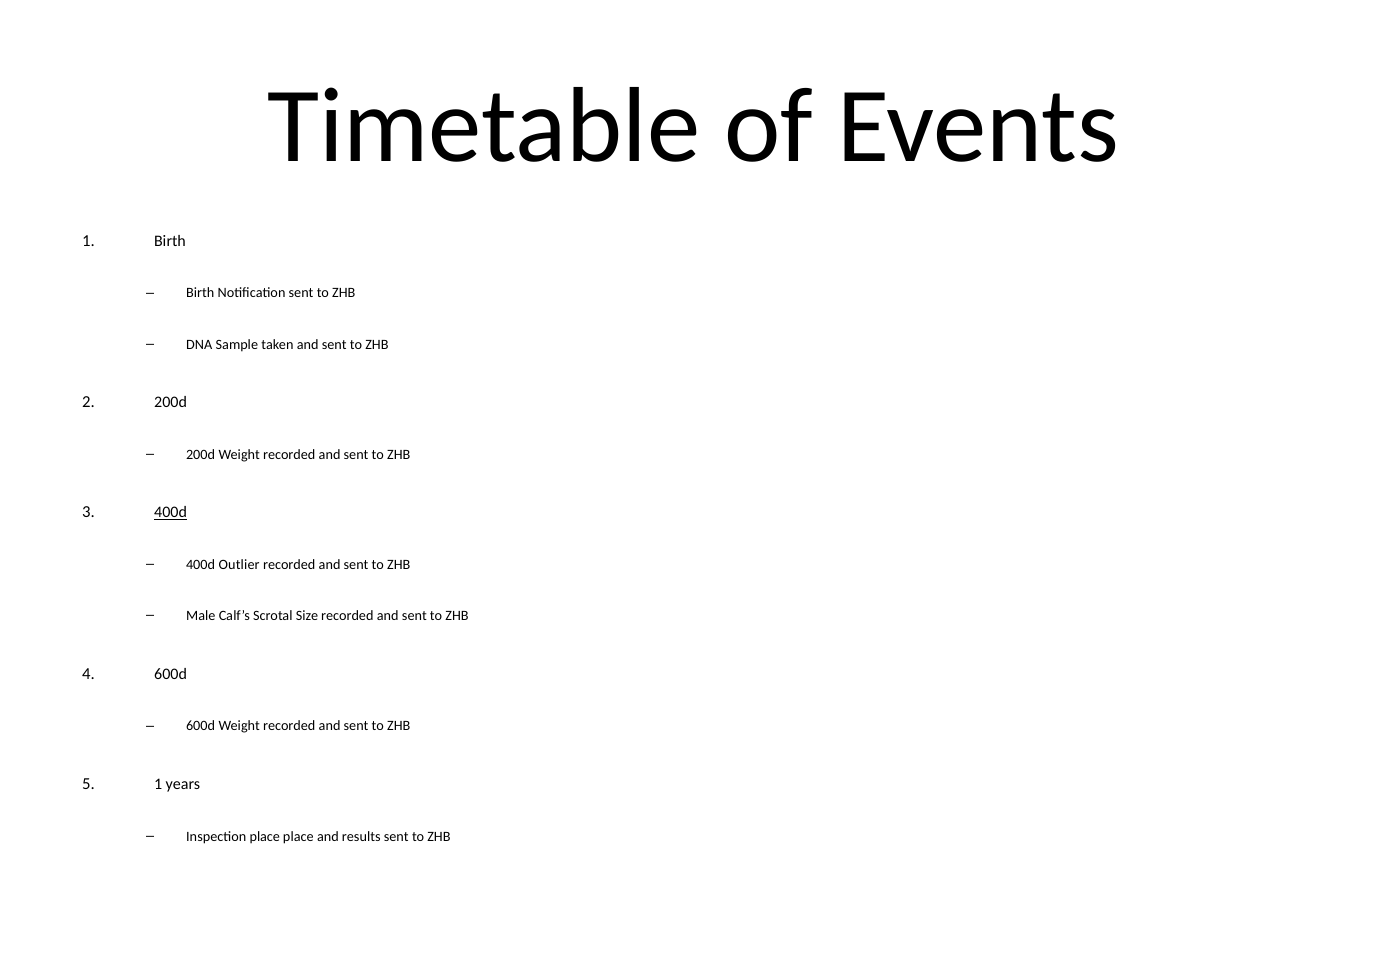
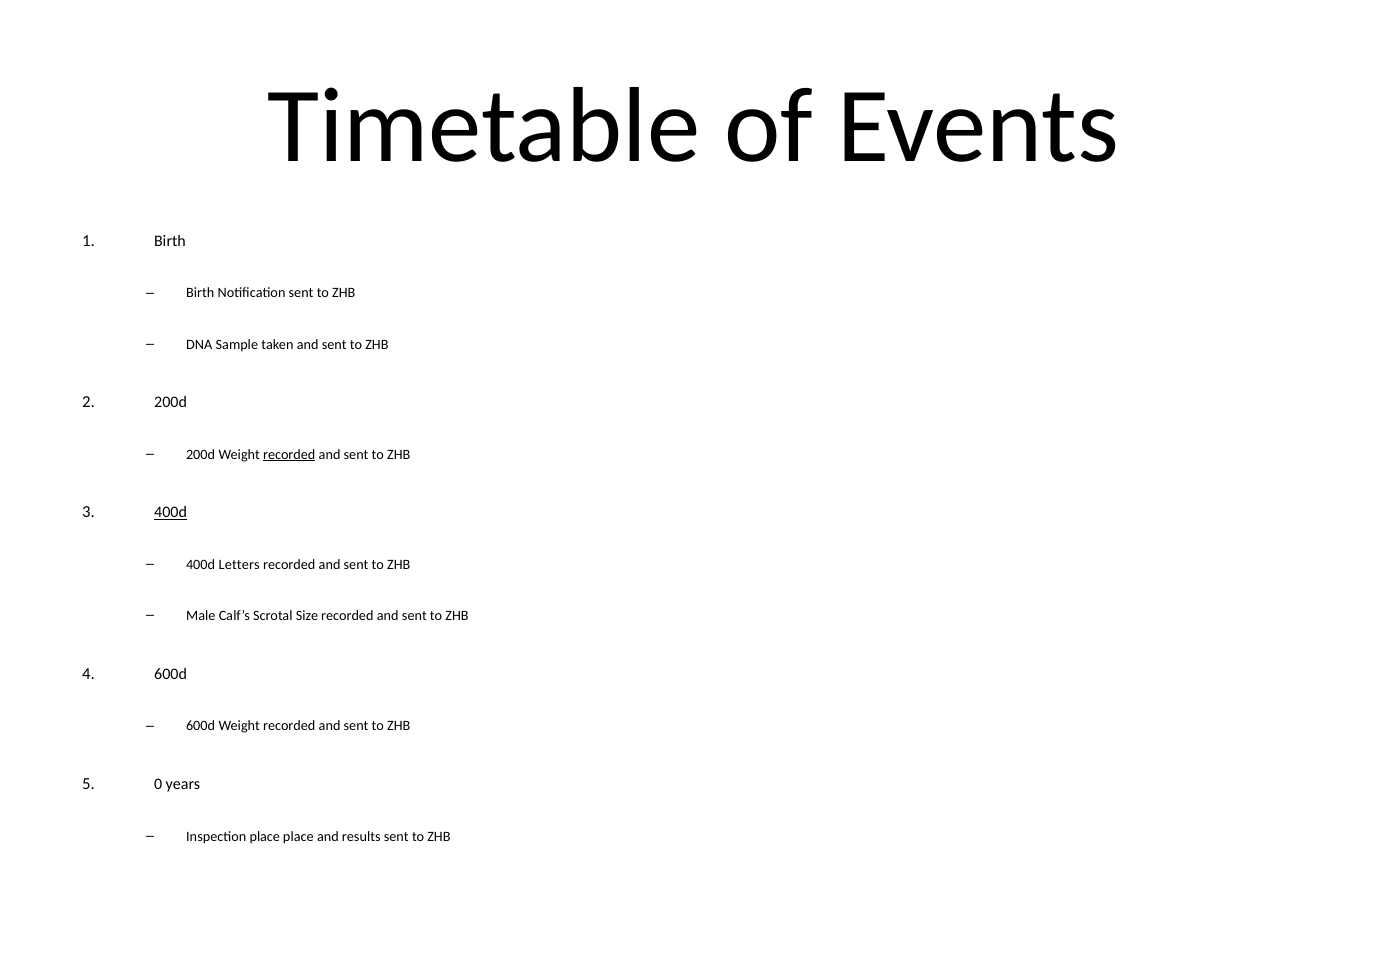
recorded underline: none -> present (289, 455)
Outlier: Outlier -> Letters (239, 565)
1: 1 -> 0 (158, 784)
